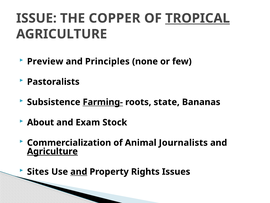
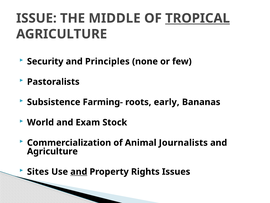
COPPER: COPPER -> MIDDLE (115, 18)
Preview: Preview -> Security (45, 61)
Farming- underline: present -> none (103, 102)
state: state -> early (167, 102)
About: About -> World (40, 122)
Agriculture underline: present -> none (52, 151)
